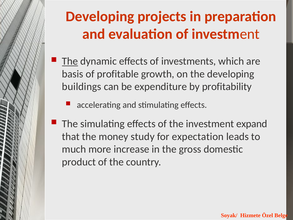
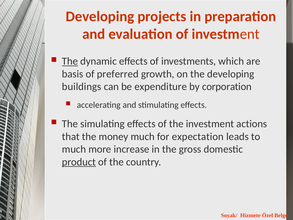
profitable: profitable -> preferred (118, 74)
profitability: profitability -> corporation (227, 87)
expand: expand -> actions (252, 124)
money study: study -> much (143, 136)
product underline: none -> present (79, 162)
